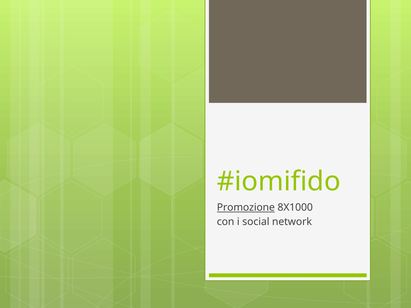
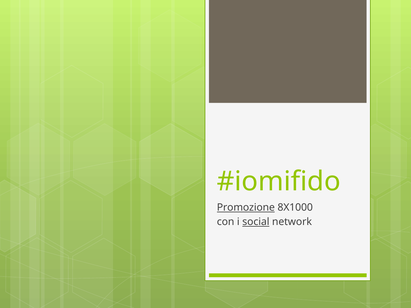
social underline: none -> present (256, 222)
